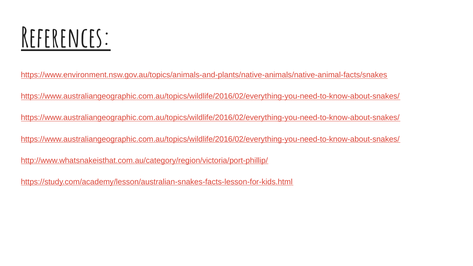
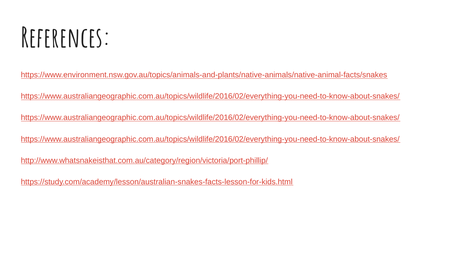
References underline: present -> none (66, 38)
